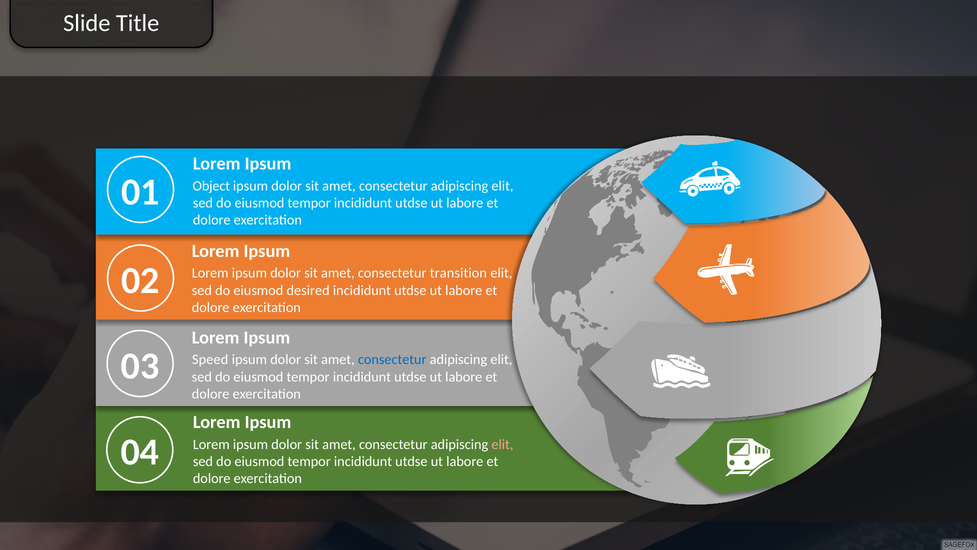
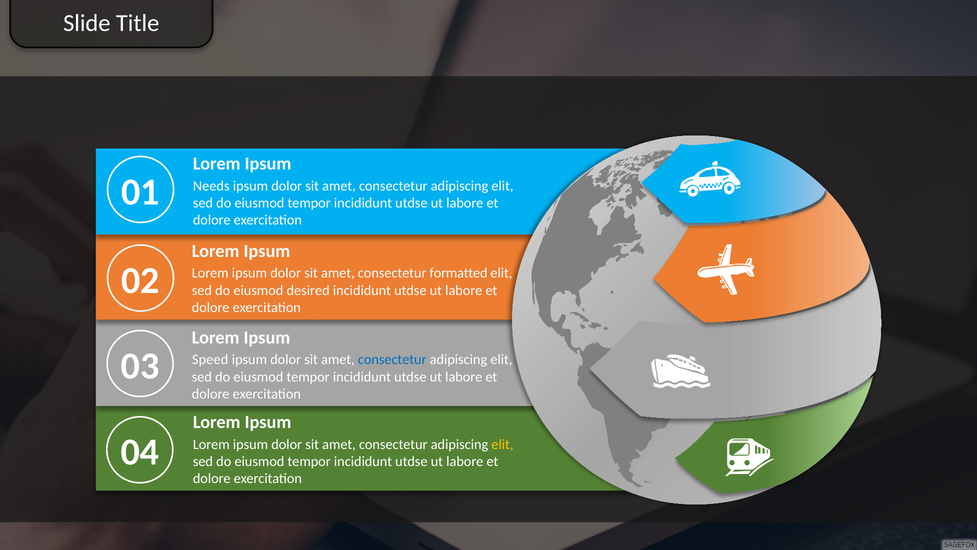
Object: Object -> Needs (211, 186)
transition: transition -> formatted (459, 273)
elit colour: pink -> yellow (502, 444)
